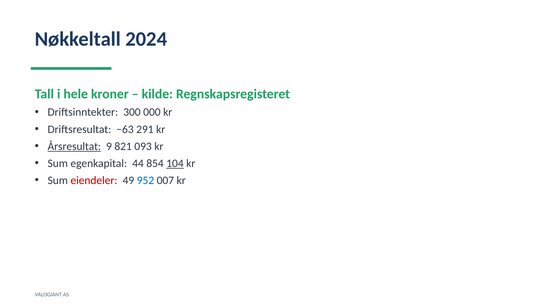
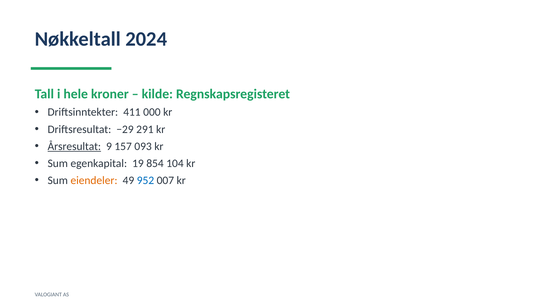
300: 300 -> 411 (132, 112)
−63: −63 -> −29 (125, 130)
821: 821 -> 157 (123, 147)
44: 44 -> 19 (138, 164)
104 underline: present -> none (175, 164)
eiendeler colour: red -> orange (94, 181)
